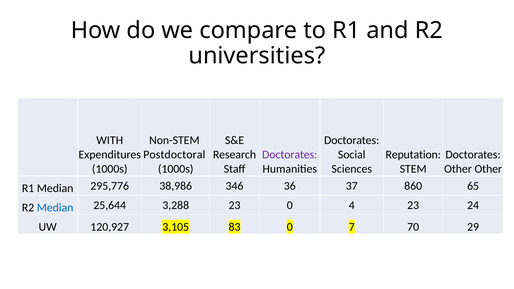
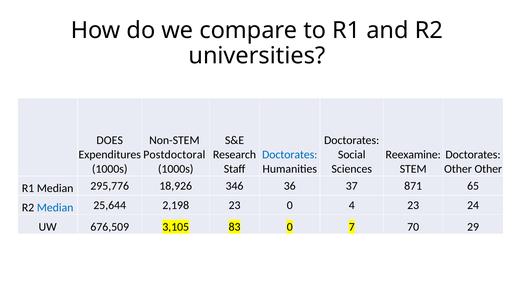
WITH: WITH -> DOES (110, 140)
Doctorates colour: purple -> blue (290, 155)
Reputation: Reputation -> Reexamine (413, 155)
38,986: 38,986 -> 18,926 (176, 186)
860: 860 -> 871 (413, 186)
3,288: 3,288 -> 2,198 (176, 205)
120,927: 120,927 -> 676,509 (110, 227)
